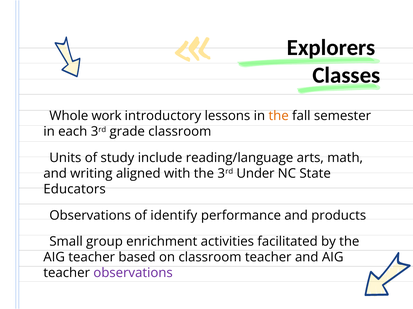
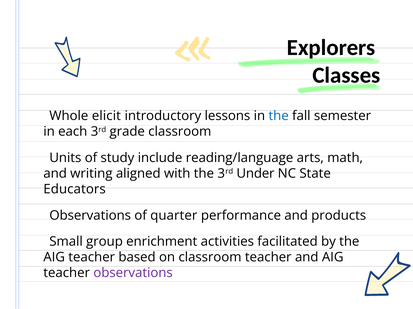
work: work -> elicit (106, 116)
the colour: orange -> blue (279, 116)
identify: identify -> quarter (174, 216)
